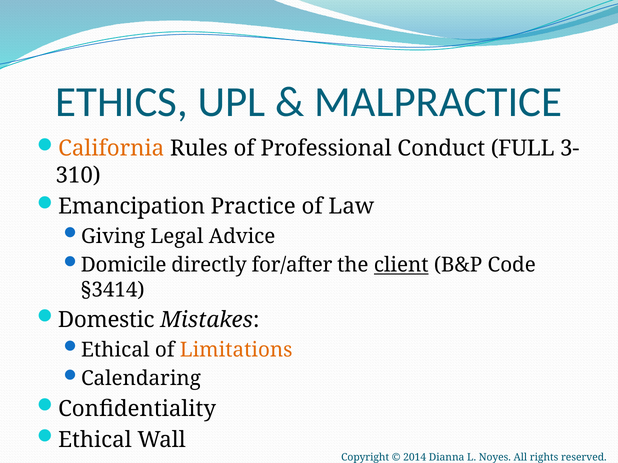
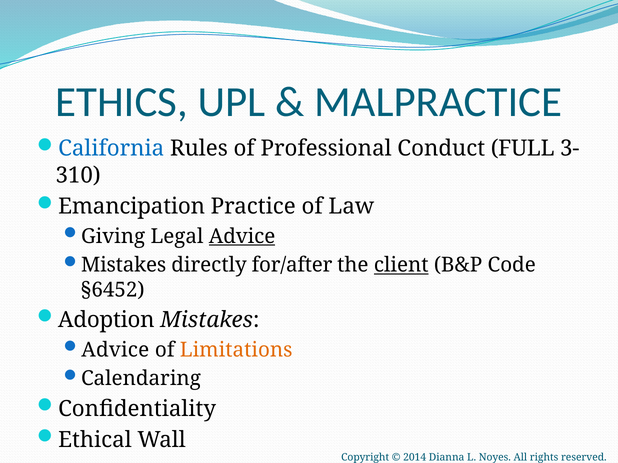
California colour: orange -> blue (111, 149)
Advice underline: none -> present (242, 237)
Domicile: Domicile -> Mistakes (124, 265)
§3414: §3414 -> §6452 (112, 290)
Domestic: Domestic -> Adoption (106, 320)
Ethical: Ethical -> Advice (115, 350)
